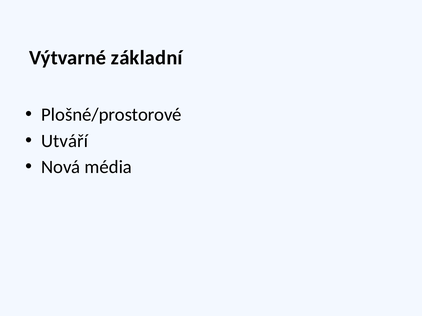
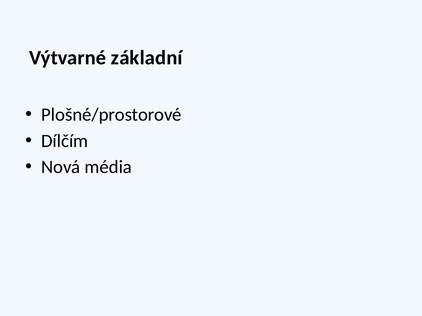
Utváří: Utváří -> Dílčím (65, 141)
